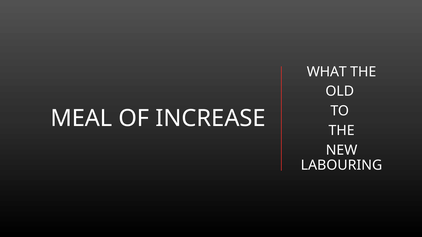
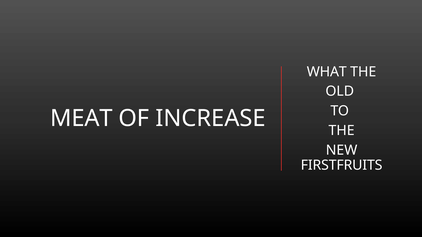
MEAL: MEAL -> MEAT (81, 119)
LABOURING: LABOURING -> FIRSTFRUITS (342, 166)
